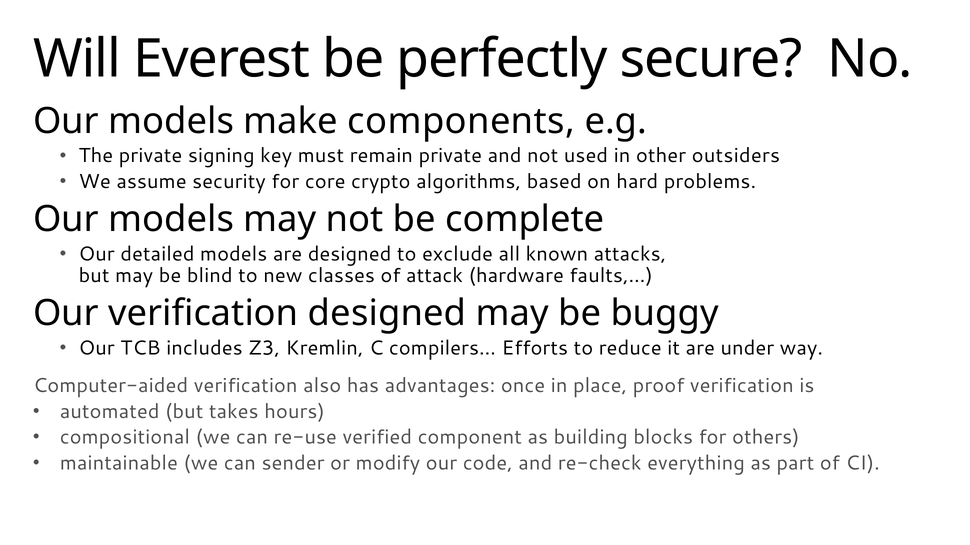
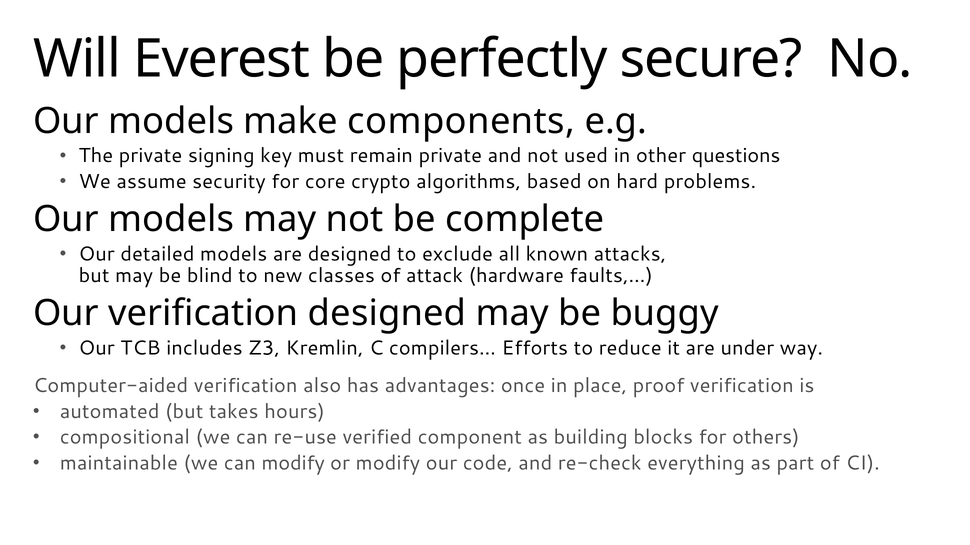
outsiders: outsiders -> questions (736, 156)
can sender: sender -> modify (293, 464)
